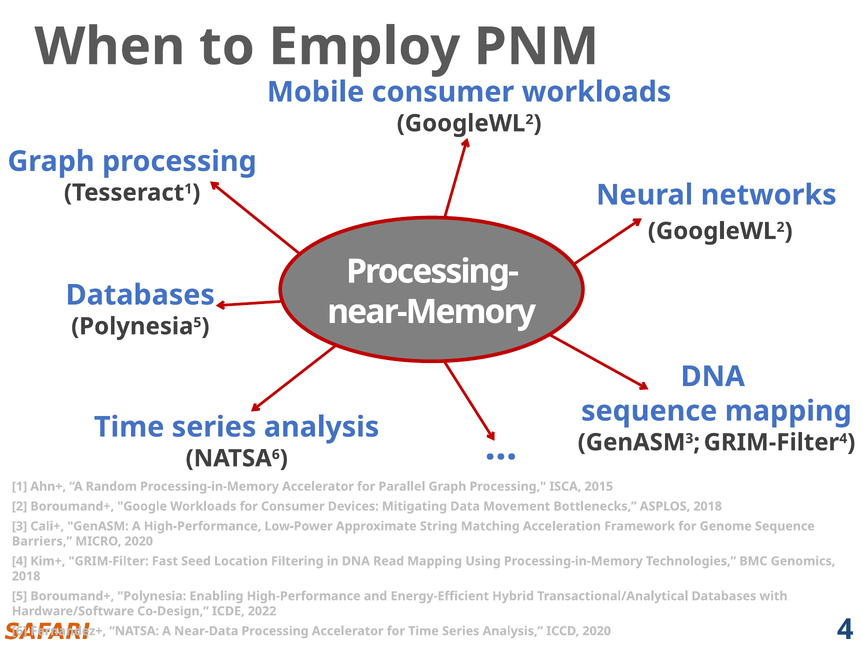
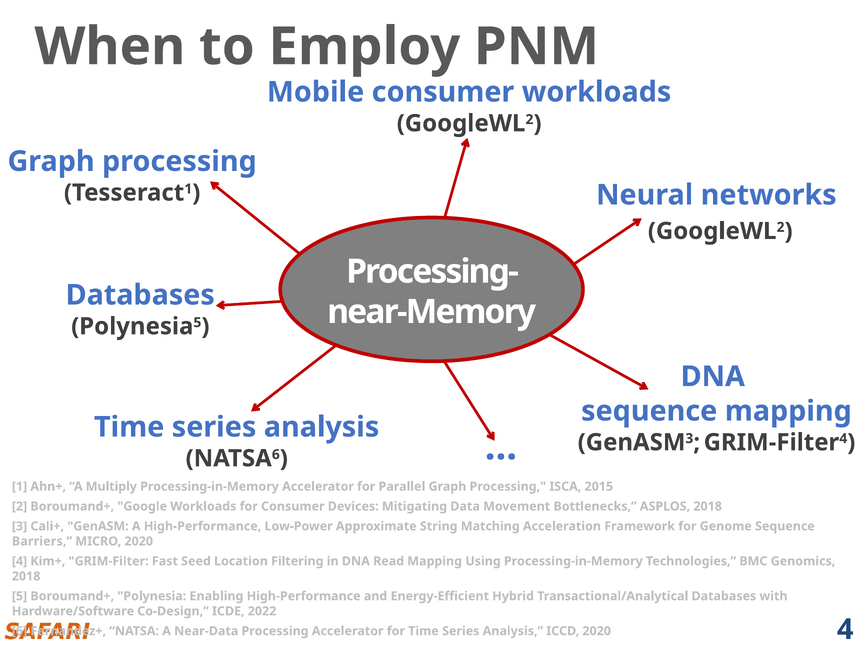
Random: Random -> Multiply (111, 486)
